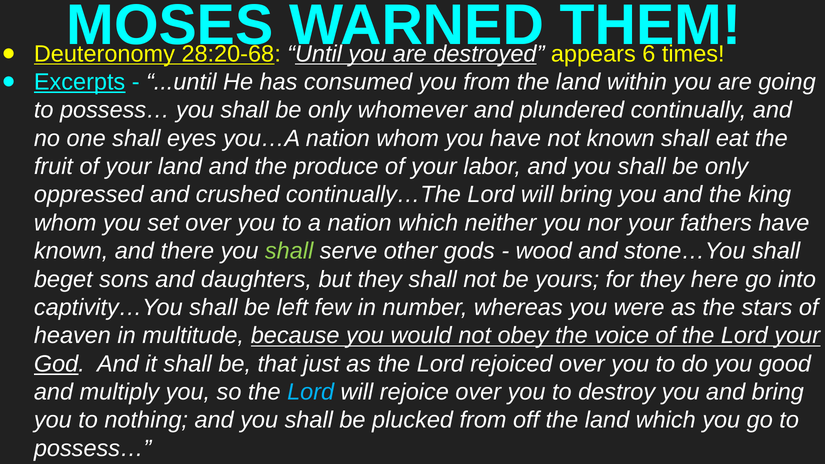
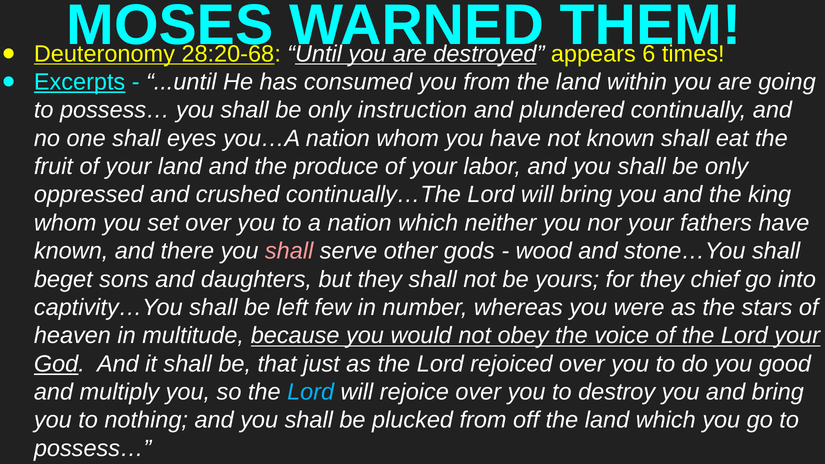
whomever: whomever -> instruction (412, 110)
shall colour: light green -> pink (289, 251)
here: here -> chief (715, 279)
